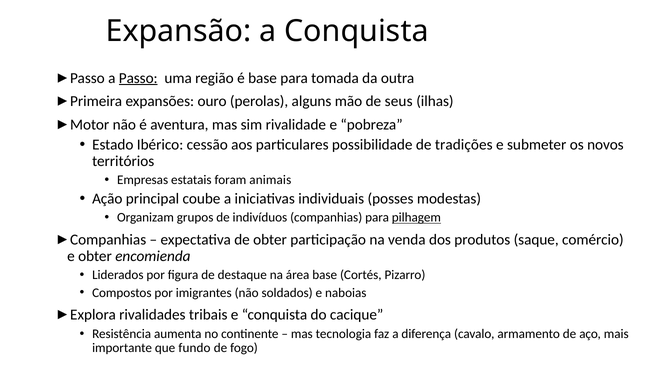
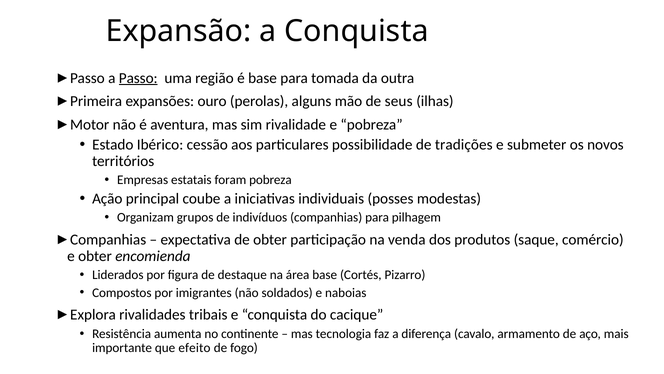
foram animais: animais -> pobreza (270, 180)
pilhagem underline: present -> none (416, 217)
fundo: fundo -> efeito (194, 347)
